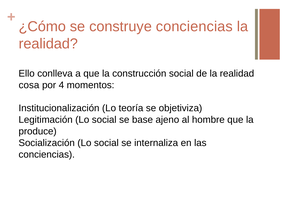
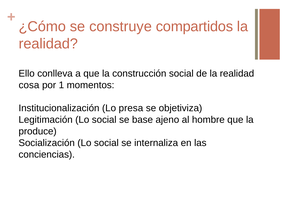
construye conciencias: conciencias -> compartidos (194, 26)
4: 4 -> 1 (61, 85)
teoría: teoría -> presa (131, 108)
